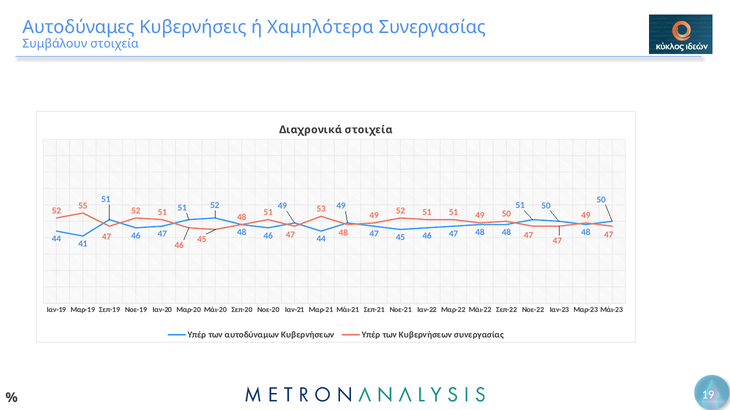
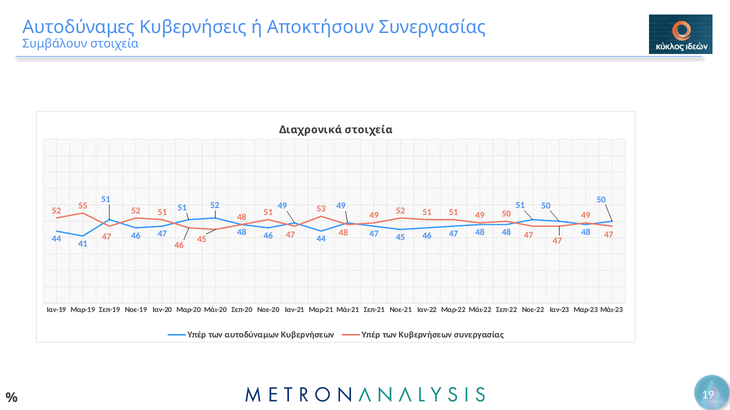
Χαμηλότερα: Χαμηλότερα -> Αποκτήσουν (321, 27)
